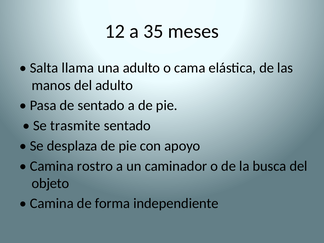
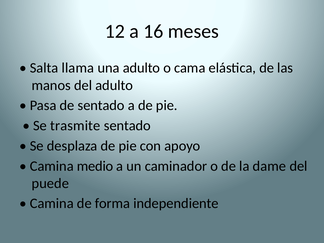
35: 35 -> 16 (153, 31)
rostro: rostro -> medio (95, 166)
busca: busca -> dame (269, 166)
objeto: objeto -> puede (50, 183)
